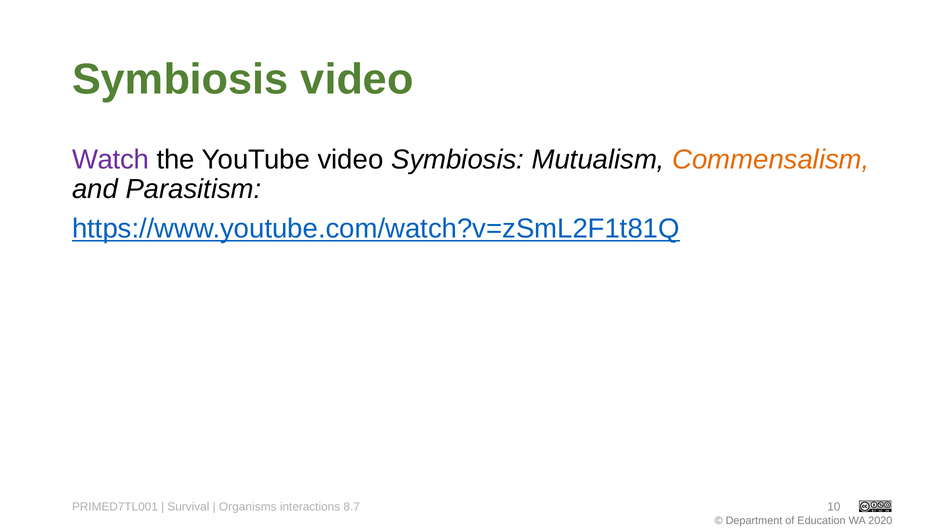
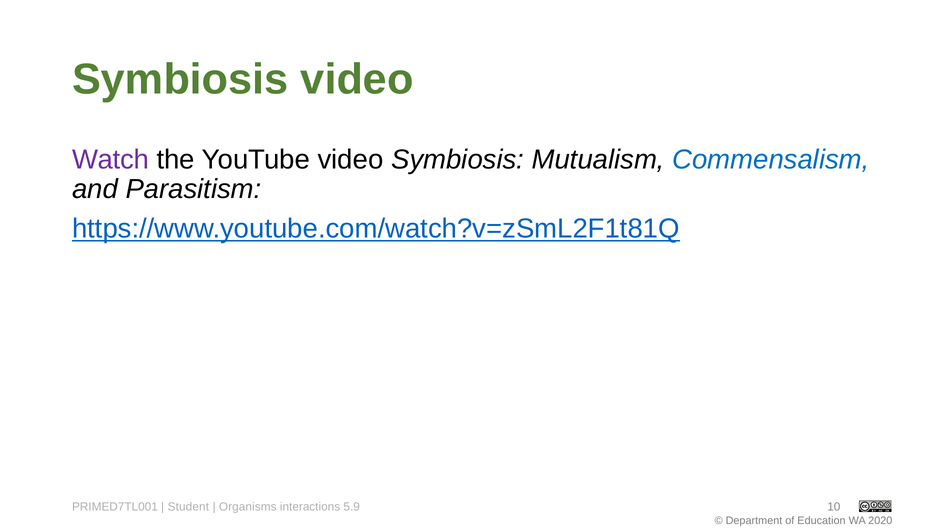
Commensalism colour: orange -> blue (771, 160)
Survival: Survival -> Student (188, 508)
8.7: 8.7 -> 5.9 (352, 508)
